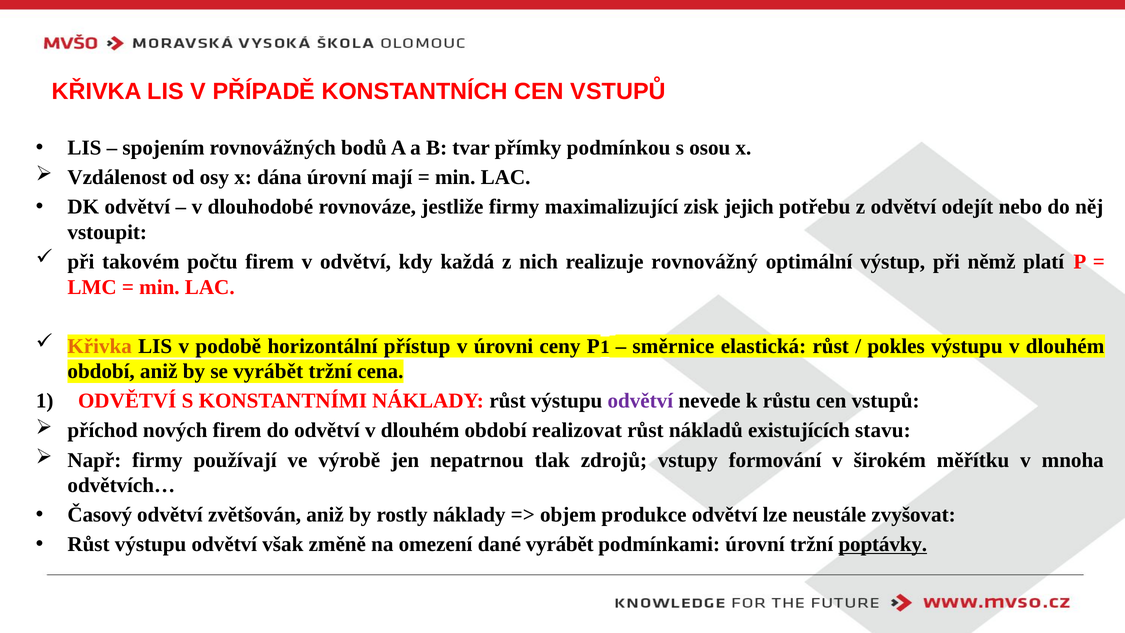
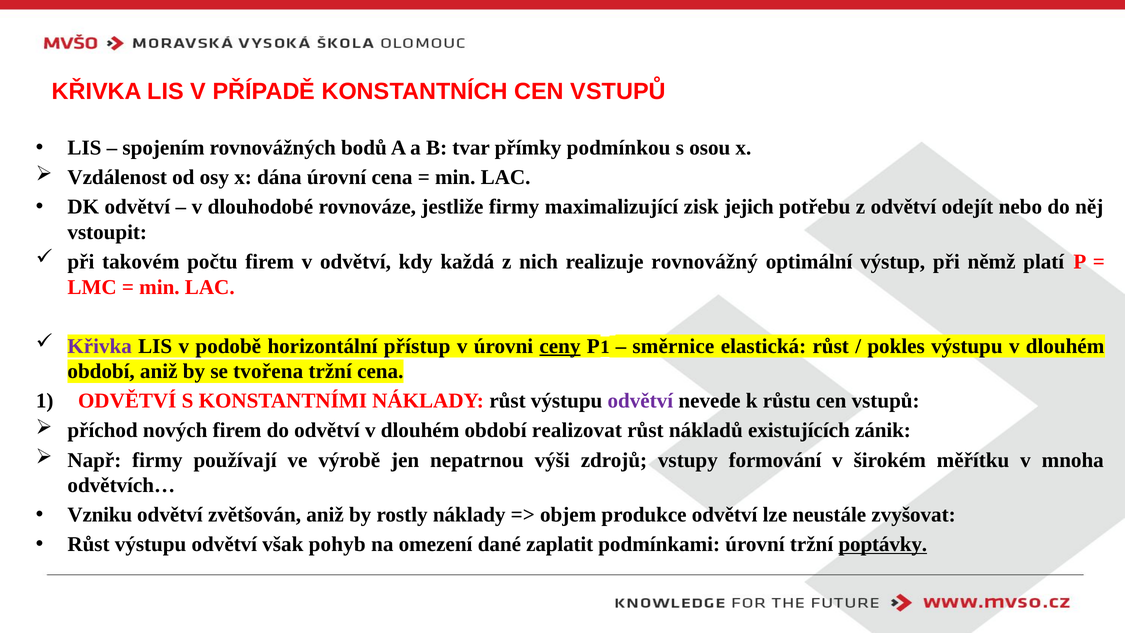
úrovní mají: mají -> cena (392, 177)
Křivka colour: orange -> purple (100, 346)
ceny underline: none -> present (560, 346)
se vyrábět: vyrábět -> tvořena (268, 371)
stavu: stavu -> zánik (883, 430)
tlak: tlak -> výši (552, 460)
Časový: Časový -> Vzniku (100, 515)
změně: změně -> pohyb (337, 544)
dané vyrábět: vyrábět -> zaplatit (560, 544)
